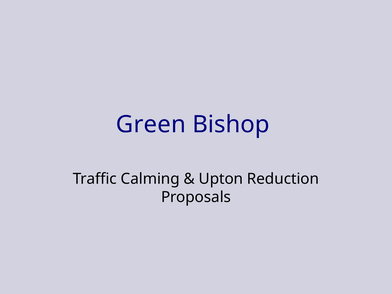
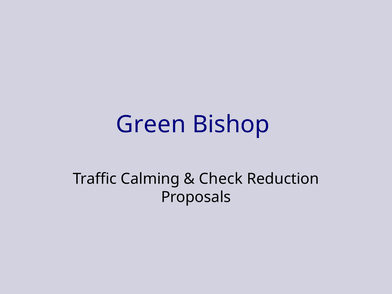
Upton: Upton -> Check (221, 179)
